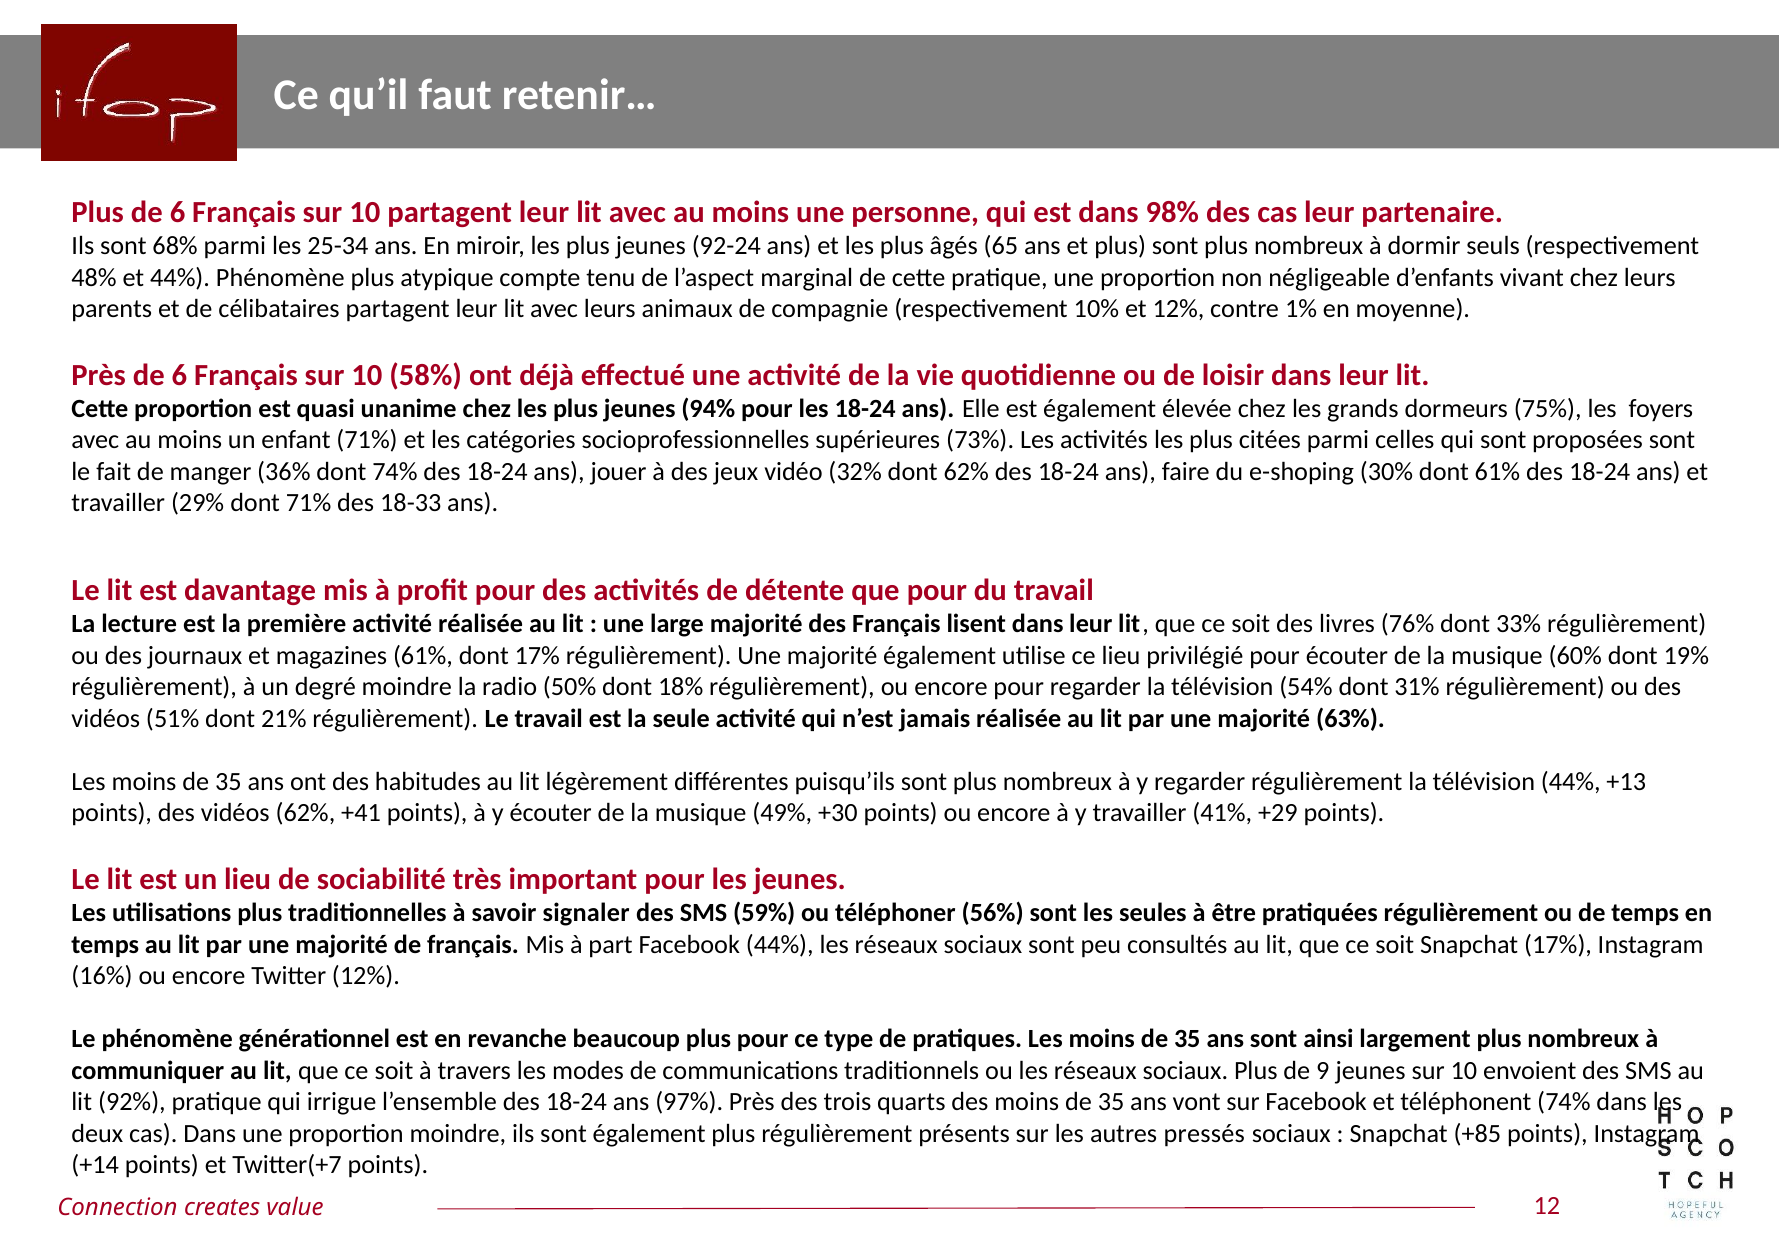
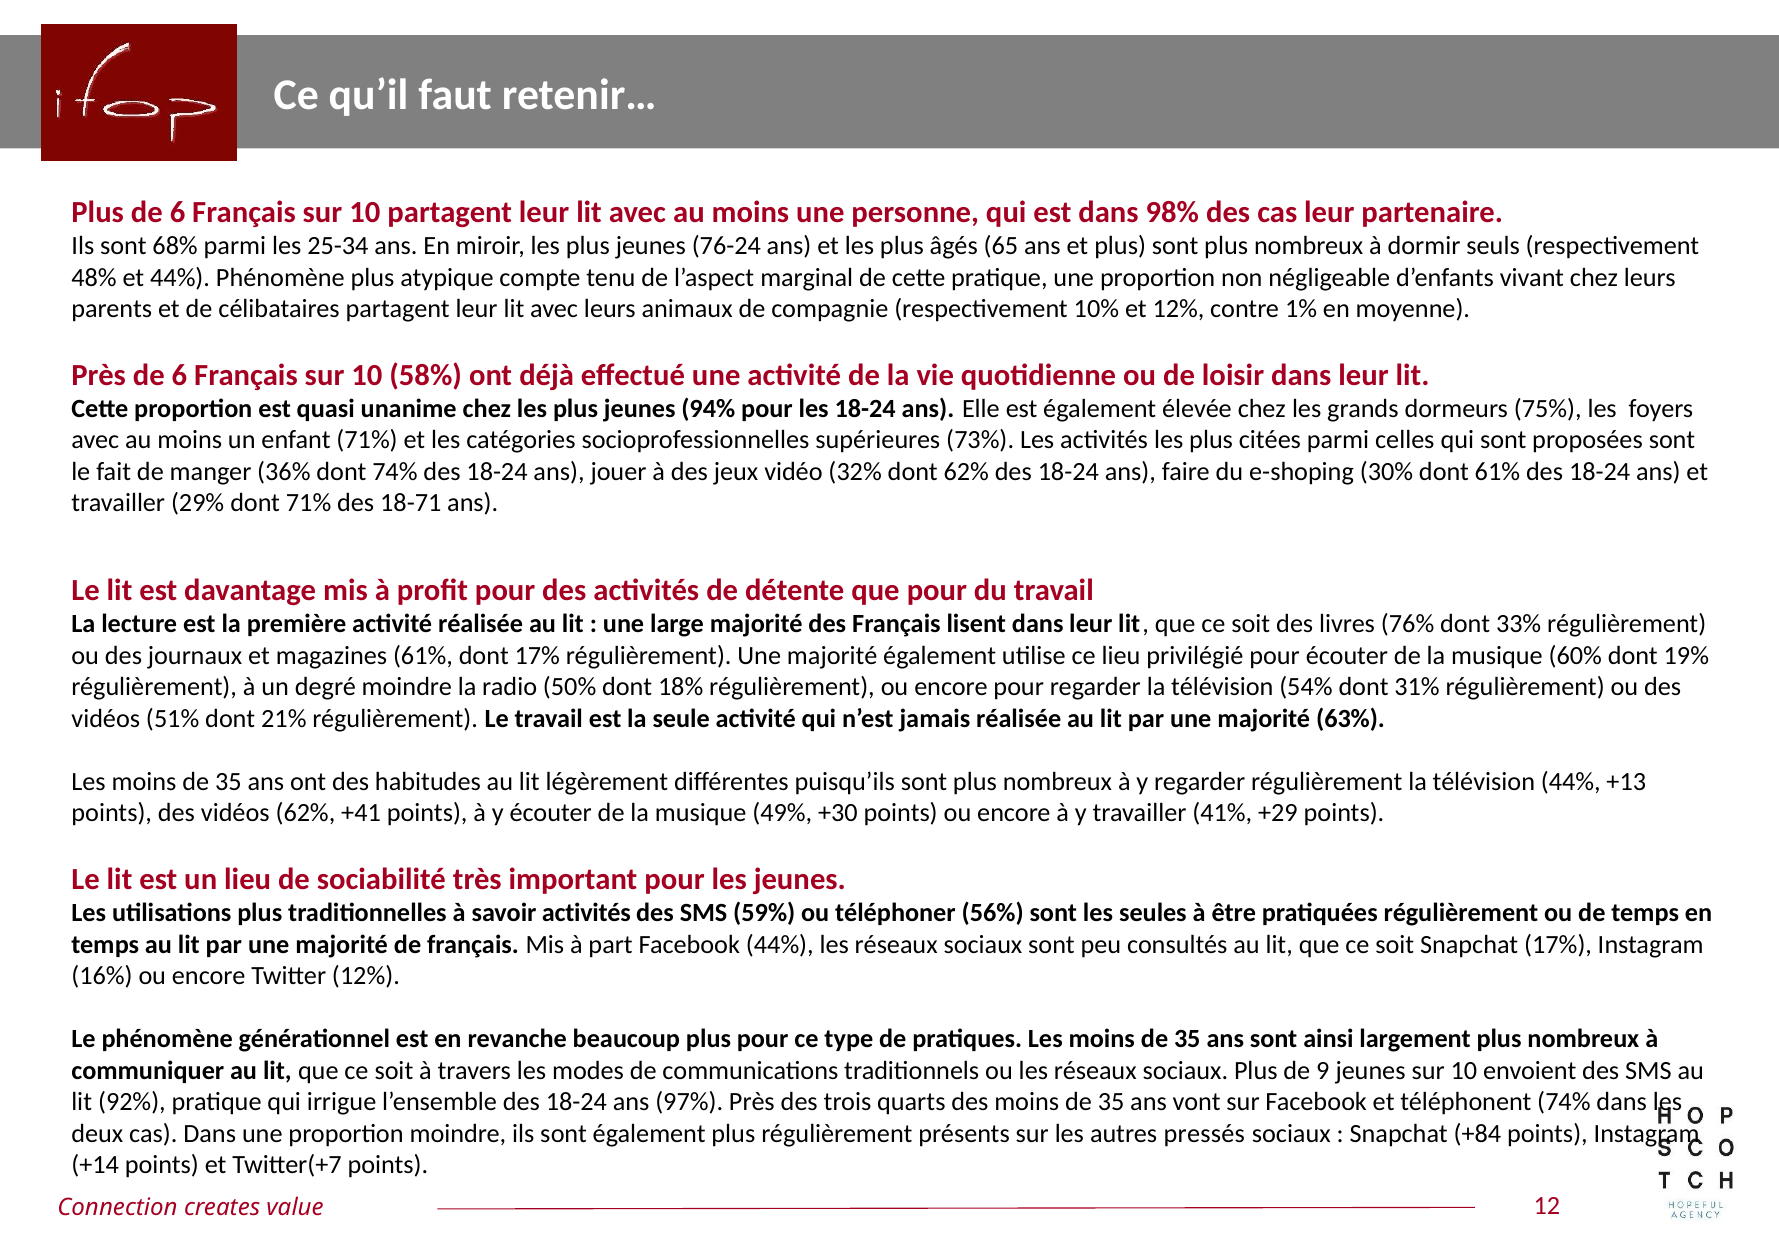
92-24: 92-24 -> 76-24 (726, 246)
18-33: 18-33 -> 18-71 (411, 504)
savoir signaler: signaler -> activités (586, 913)
+85: +85 -> +84 (1477, 1134)
